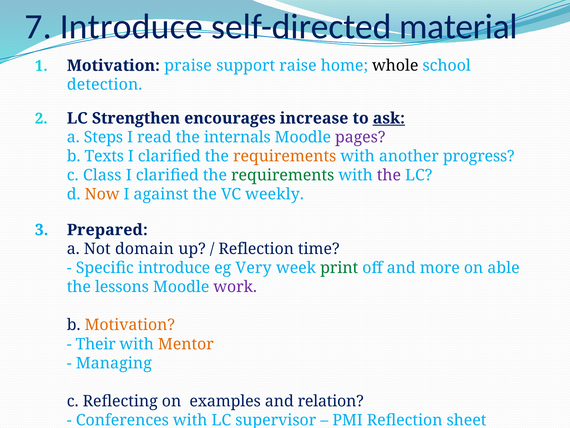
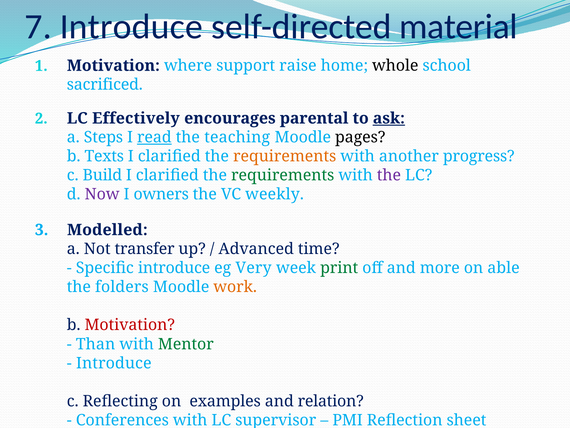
praise: praise -> where (188, 66)
detection: detection -> sacrificed (105, 85)
Strengthen: Strengthen -> Effectively (136, 118)
increase: increase -> parental (314, 118)
read underline: none -> present (154, 137)
internals: internals -> teaching (237, 137)
pages colour: purple -> black (360, 137)
Class: Class -> Build (102, 175)
Now colour: orange -> purple (102, 194)
against: against -> owners (161, 194)
Prepared: Prepared -> Modelled (107, 230)
domain: domain -> transfer (145, 249)
Reflection: Reflection -> Advanced (256, 249)
lessons: lessons -> folders (122, 287)
work colour: purple -> orange (235, 287)
Motivation colour: orange -> red (130, 325)
Their: Their -> Than (96, 344)
Mentor colour: orange -> green (186, 344)
Managing: Managing -> Introduce (114, 363)
